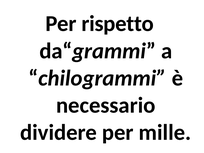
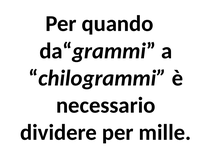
rispetto: rispetto -> quando (117, 24)
